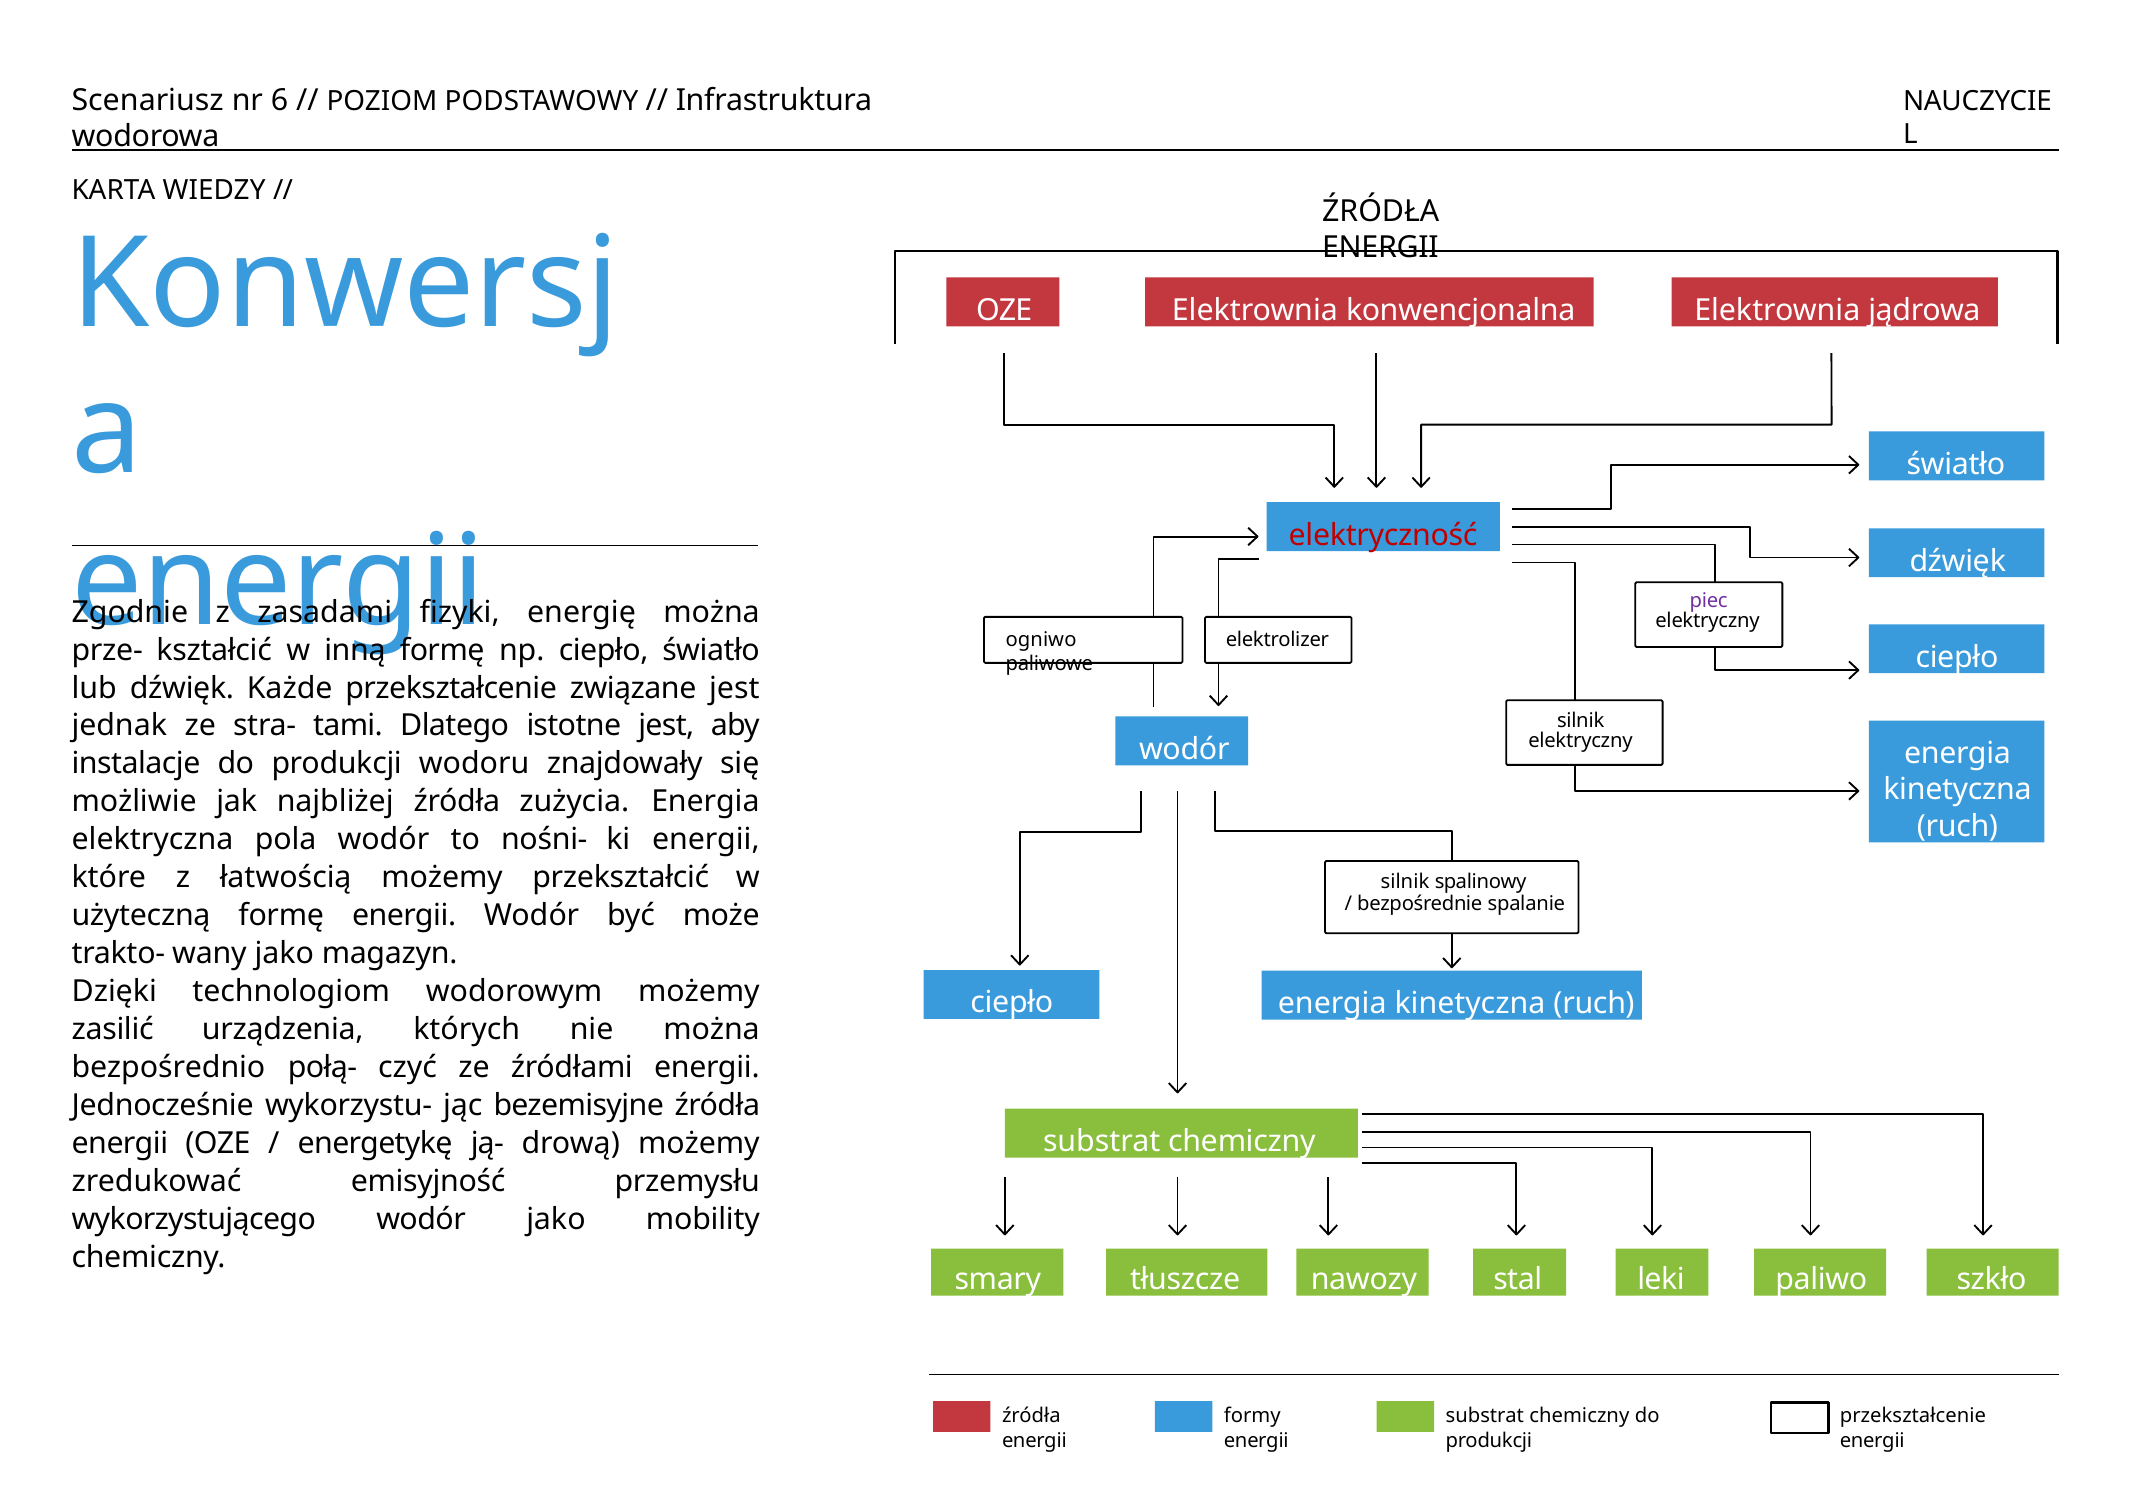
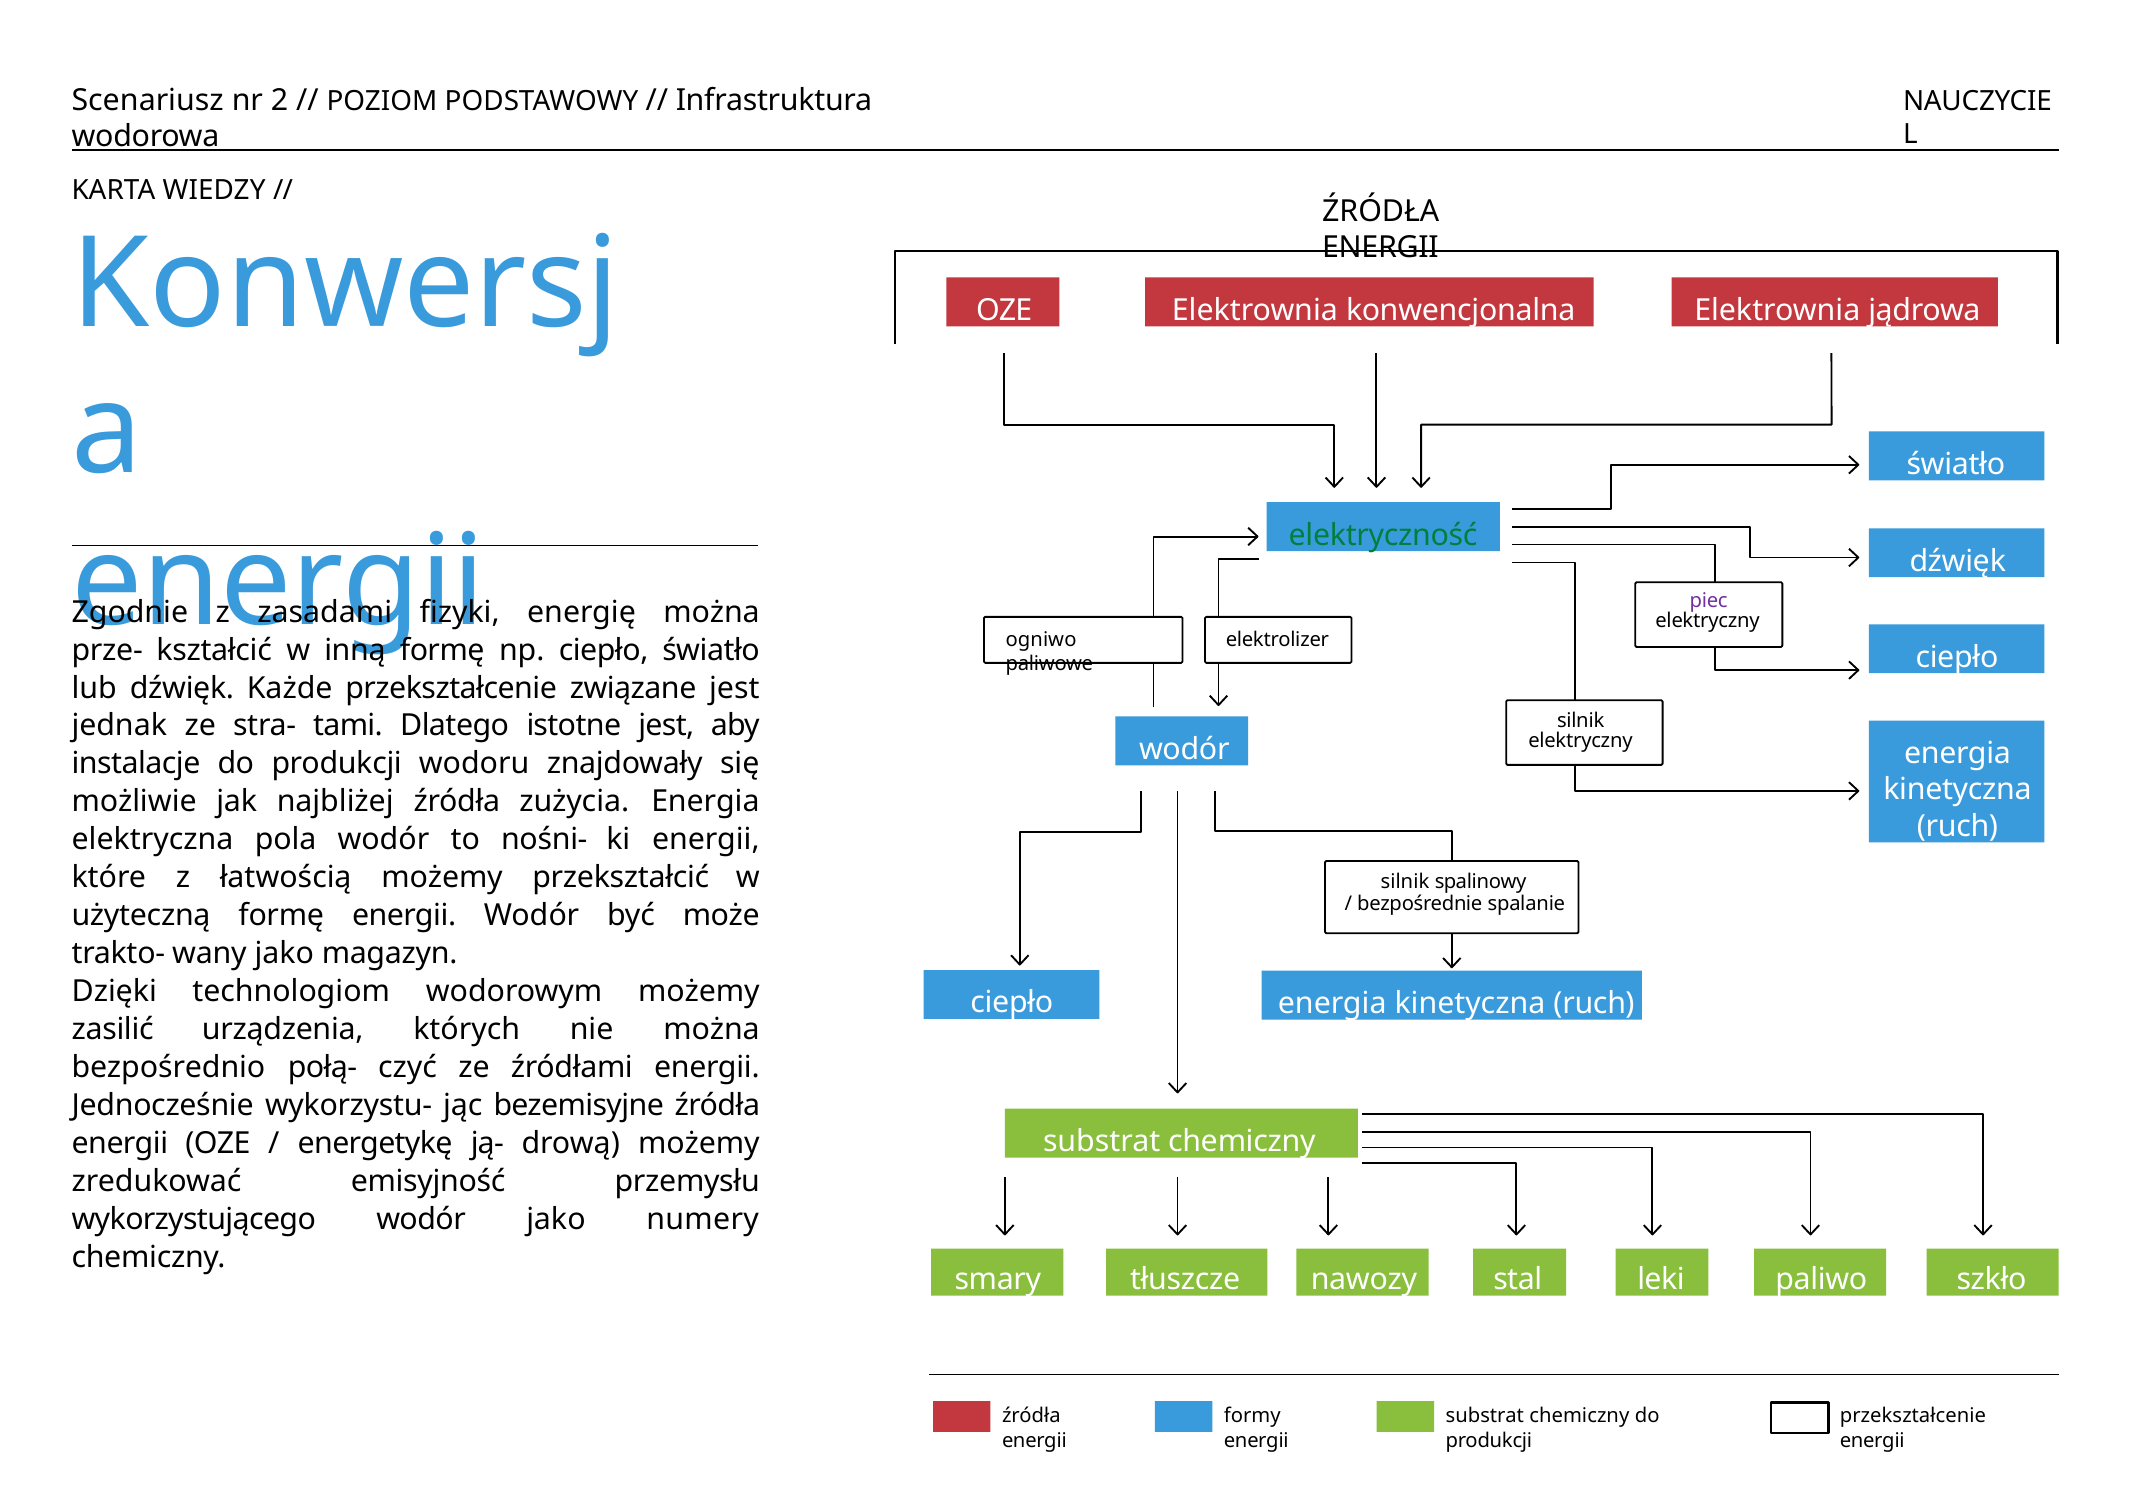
6: 6 -> 2 (280, 100)
elektryczność colour: red -> green (1383, 535)
mobility: mobility -> numery (703, 1219)
